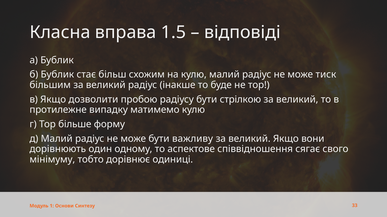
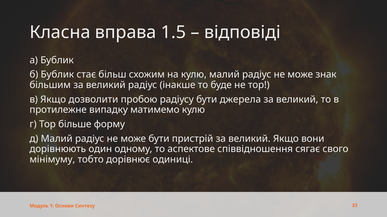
тиск: тиск -> знак (326, 75)
стрілкою: стрілкою -> джерела (240, 100)
важливу: важливу -> пристрій (193, 139)
